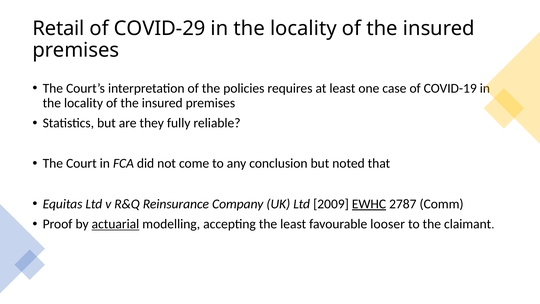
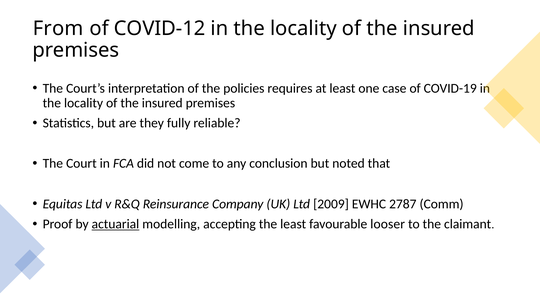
Retail: Retail -> From (58, 28)
COVID-29: COVID-29 -> COVID-12 (160, 28)
EWHC underline: present -> none (369, 204)
